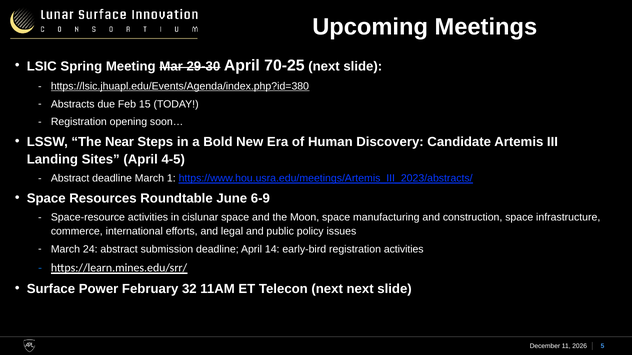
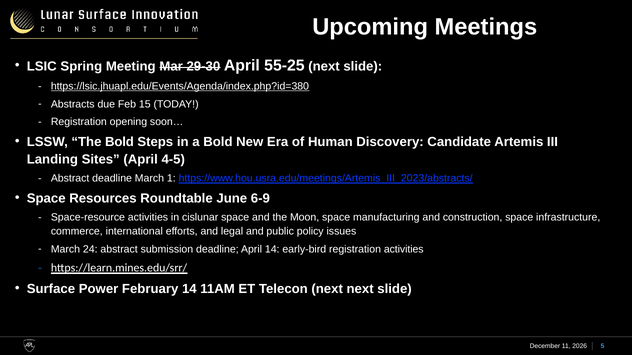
70-25: 70-25 -> 55-25 (284, 66)
The Near: Near -> Bold (119, 142)
February 32: 32 -> 14 (189, 289)
